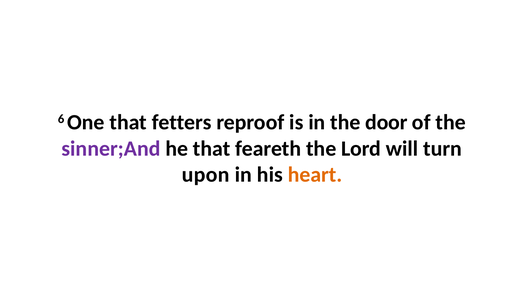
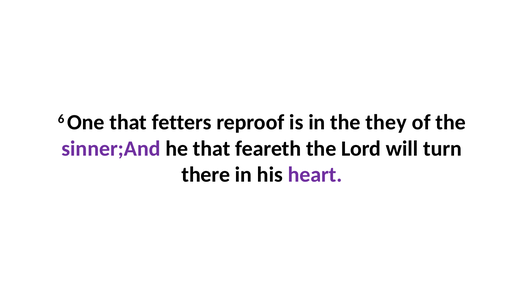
door: door -> they (386, 123)
upon: upon -> there (206, 175)
heart colour: orange -> purple (315, 175)
